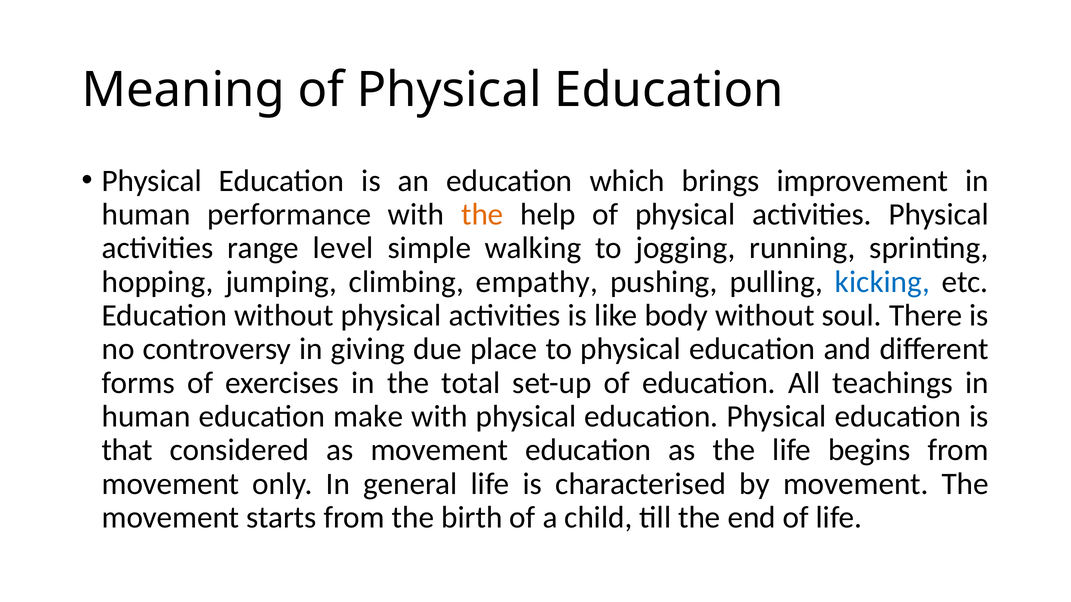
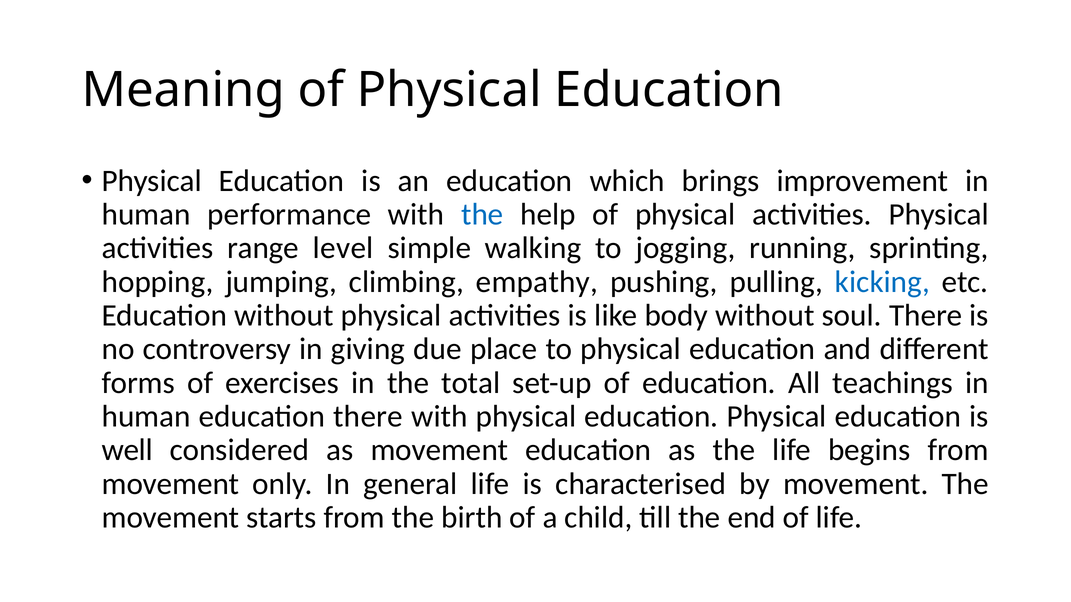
the colour: orange -> blue (482, 215)
education make: make -> there (368, 417)
that: that -> well (127, 450)
